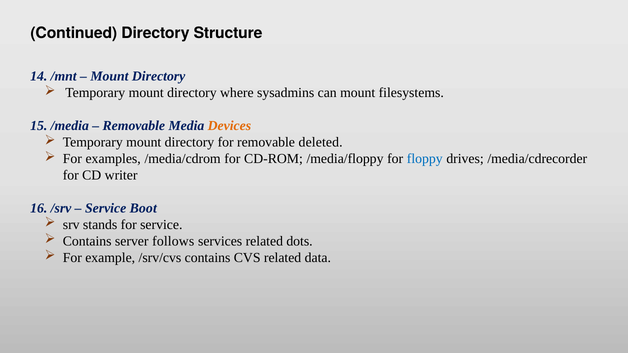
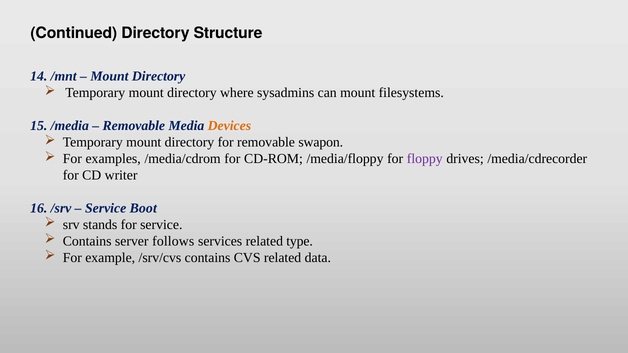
deleted: deleted -> swapon (321, 142)
floppy colour: blue -> purple (425, 159)
dots: dots -> type (300, 241)
